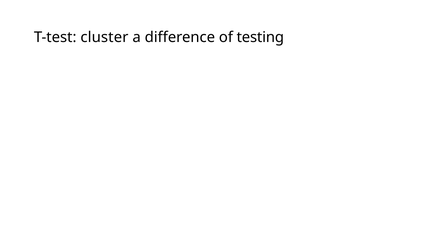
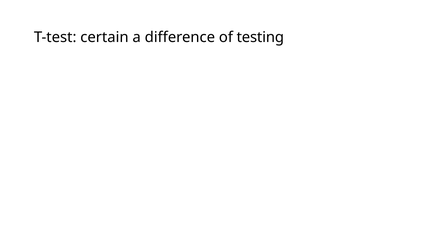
cluster: cluster -> certain (104, 37)
